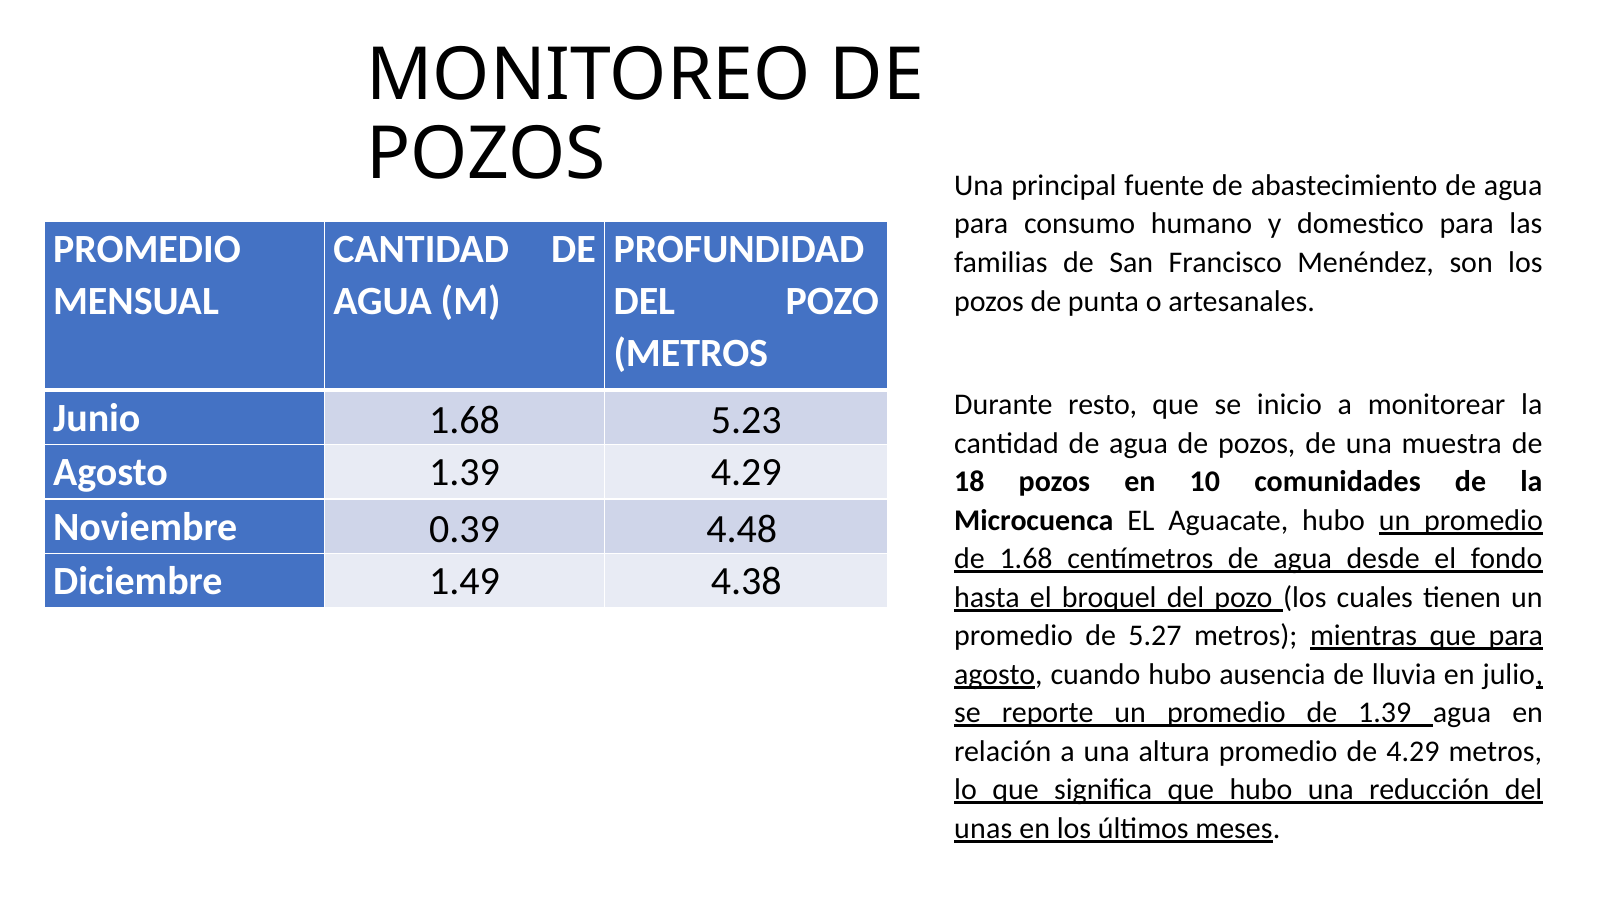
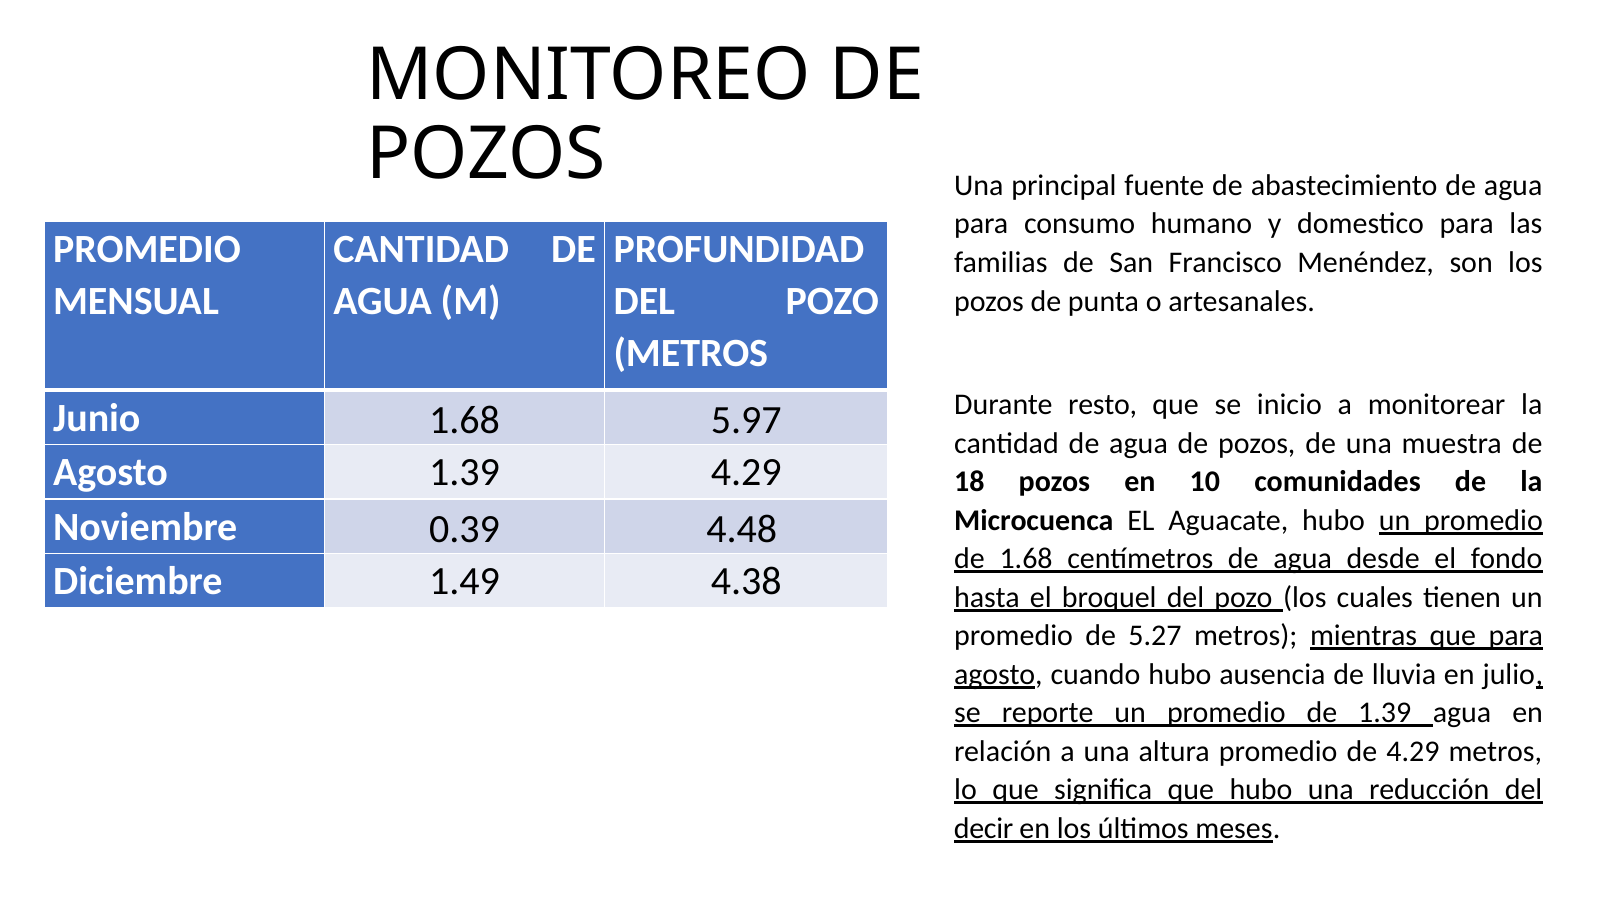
5.23: 5.23 -> 5.97 (746, 420)
unas: unas -> decir (984, 828)
